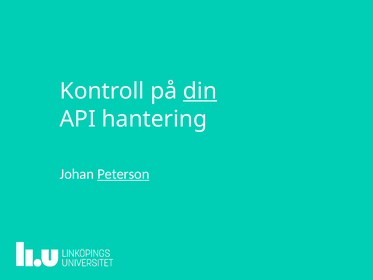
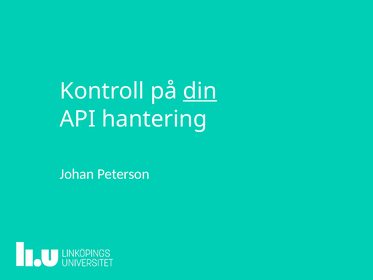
Peterson underline: present -> none (123, 174)
